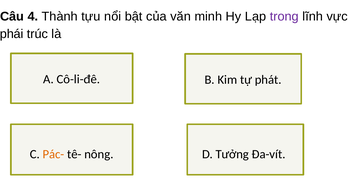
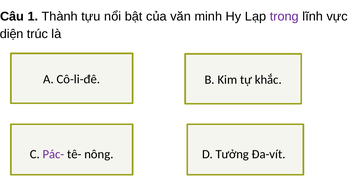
4: 4 -> 1 (33, 17)
phái: phái -> diện (12, 34)
phát: phát -> khắc (268, 80)
Pác- colour: orange -> purple (53, 155)
